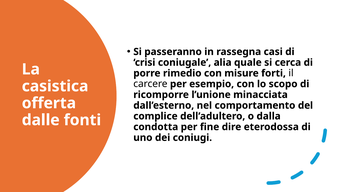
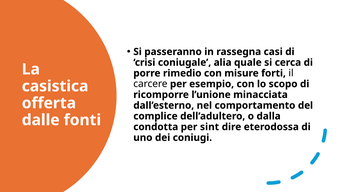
fine: fine -> sint (210, 127)
